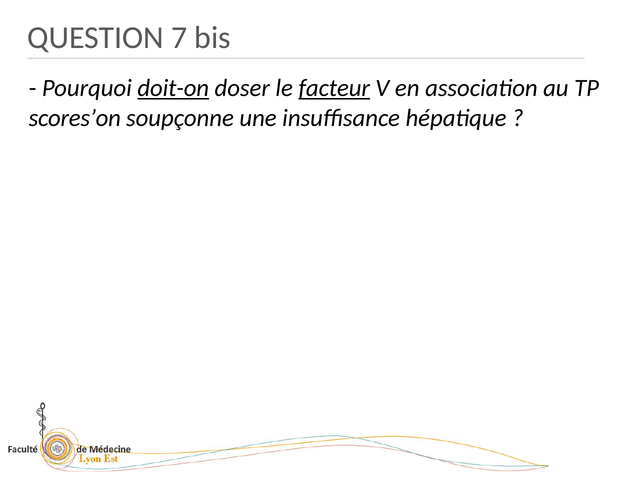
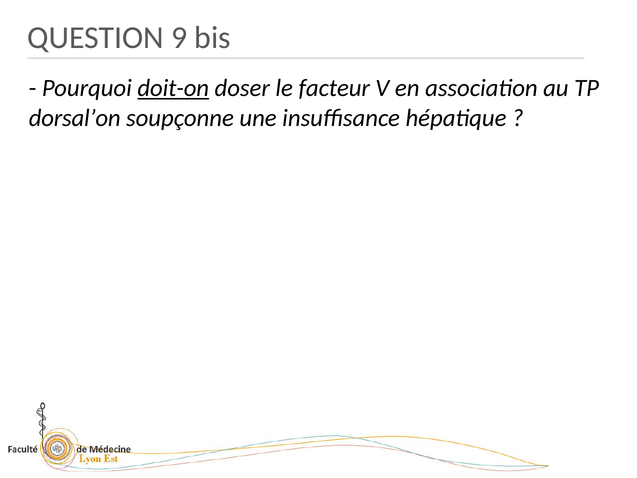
7: 7 -> 9 (179, 38)
facteur underline: present -> none (334, 88)
scores’on: scores’on -> dorsal’on (75, 118)
